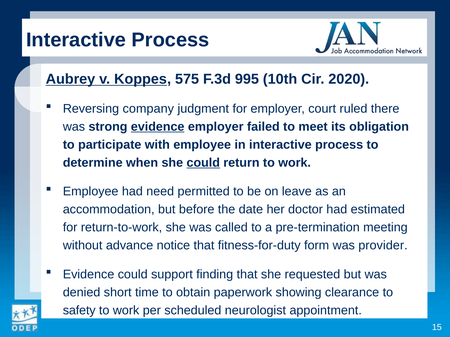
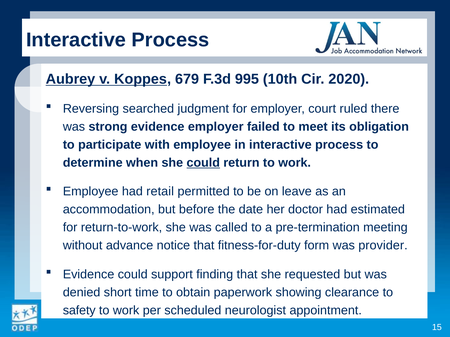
575: 575 -> 679 (187, 79)
company: company -> searched (148, 109)
evidence underline: present -> none (158, 127)
need: need -> retail (160, 192)
